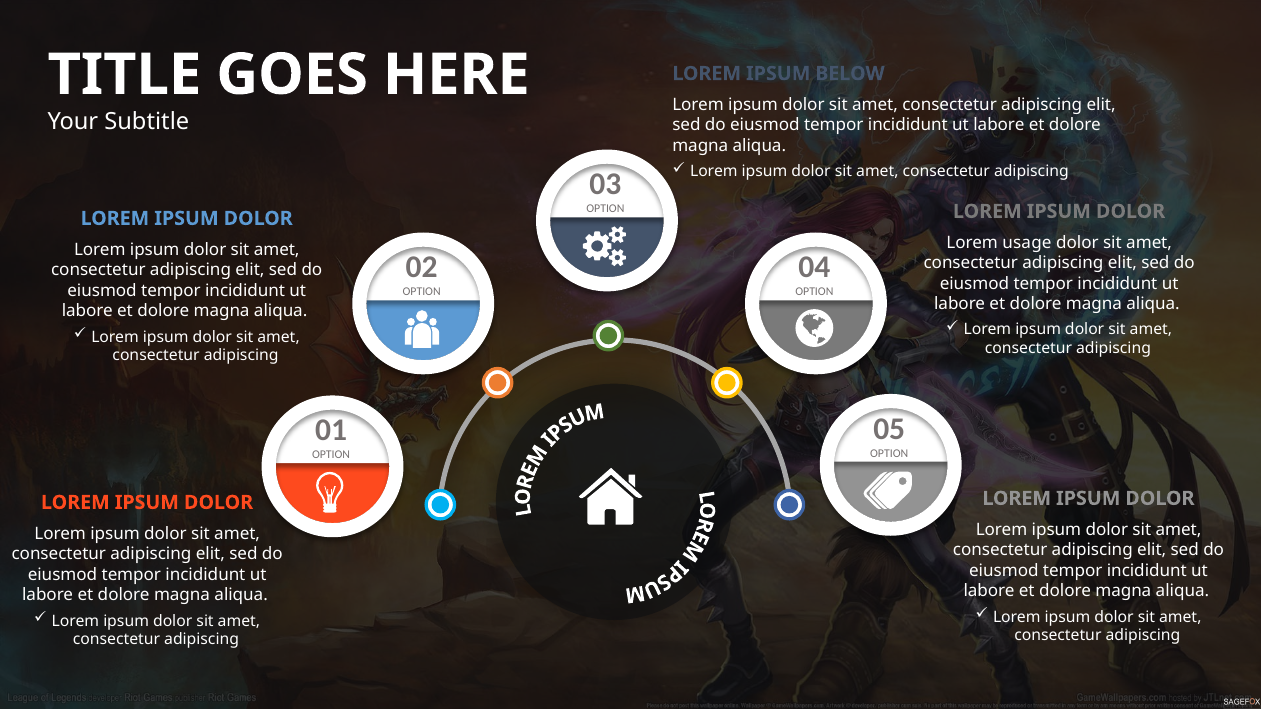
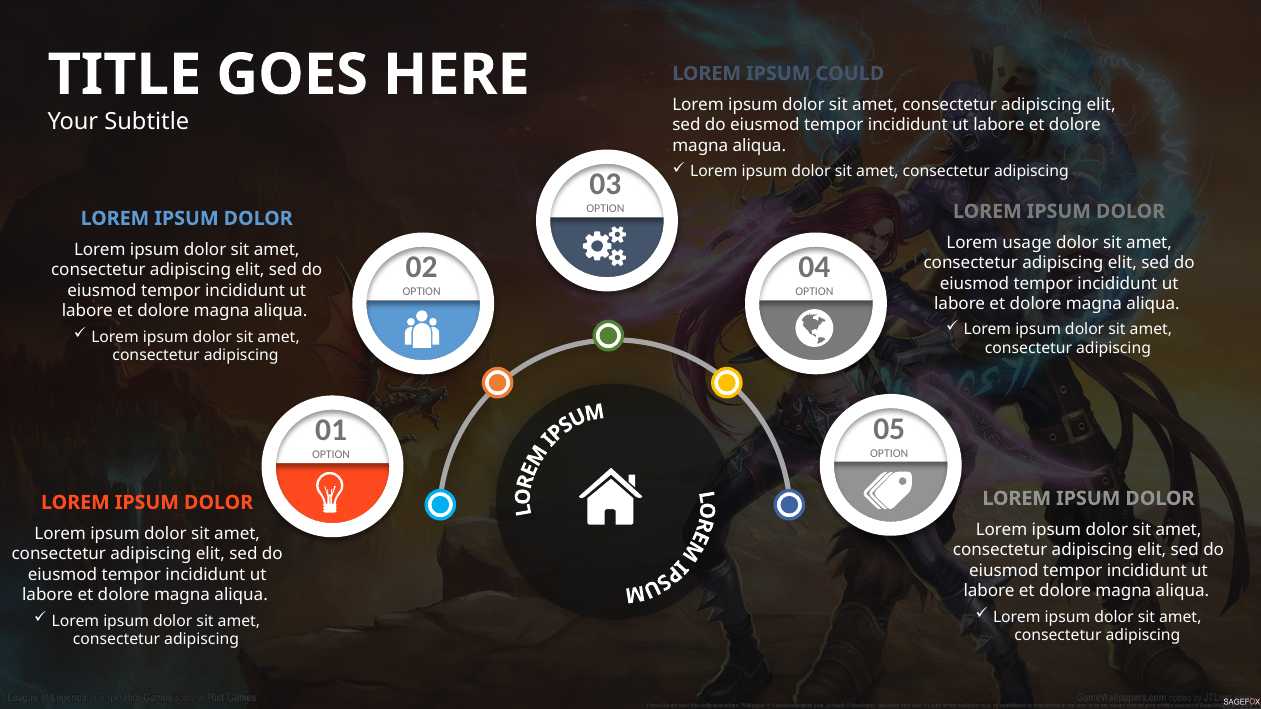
BELOW: BELOW -> COULD (850, 74)
